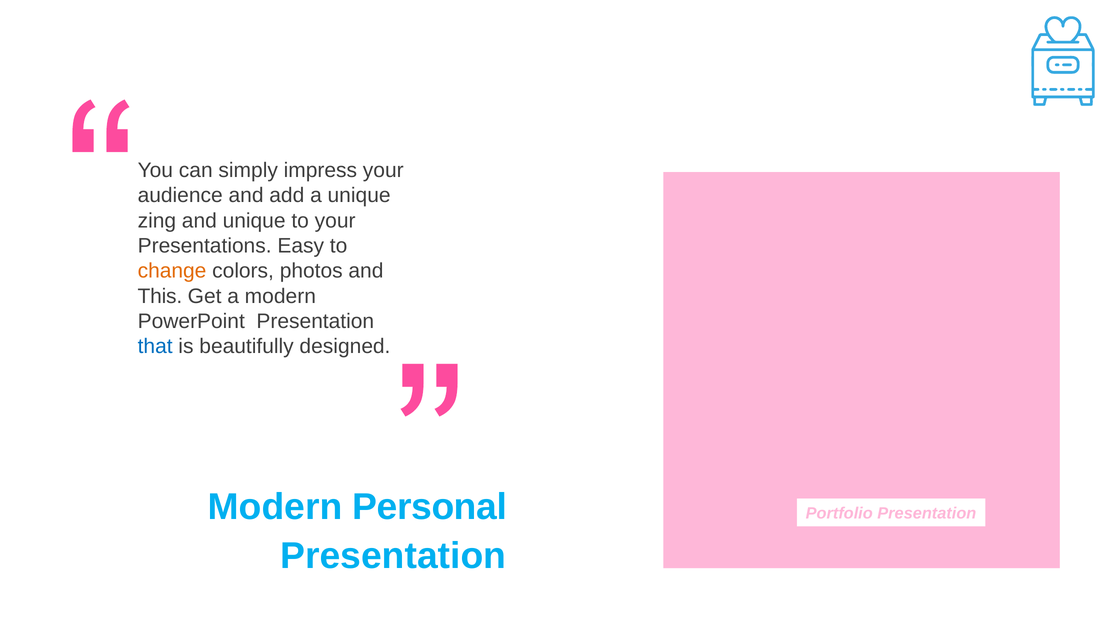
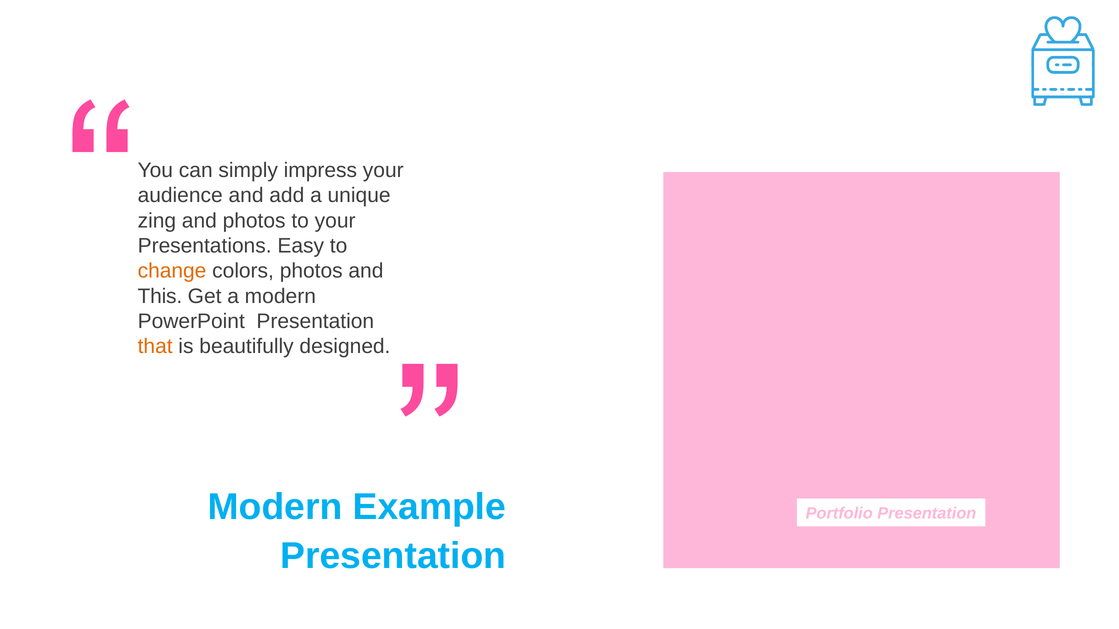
and unique: unique -> photos (254, 221)
that colour: blue -> orange (155, 347)
Personal: Personal -> Example (429, 507)
